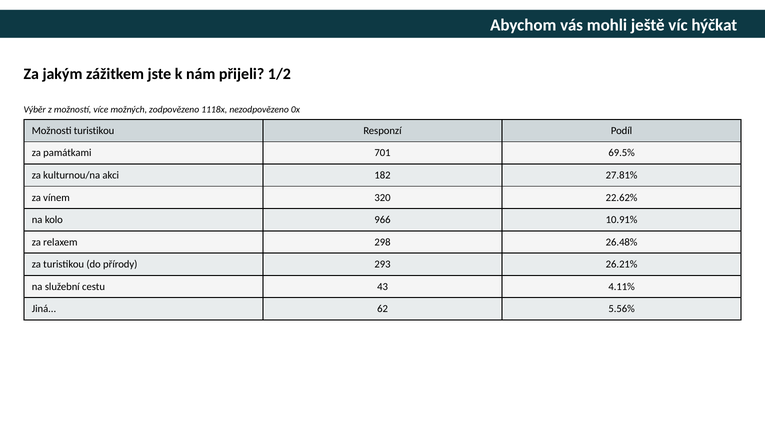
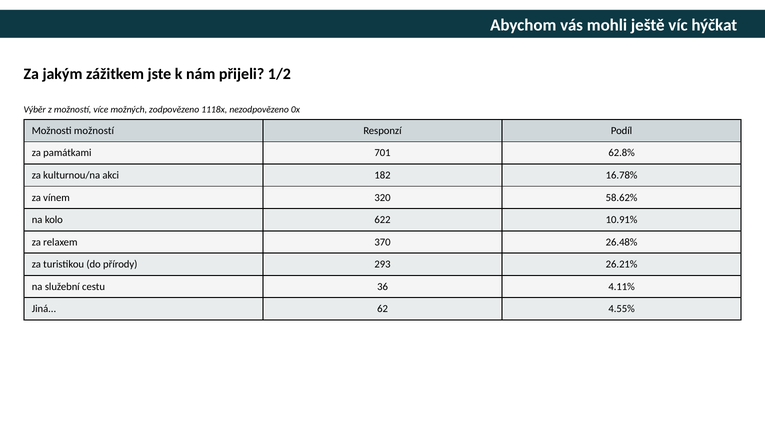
Možnosti turistikou: turistikou -> možností (94, 131)
69.5%: 69.5% -> 62.8% (622, 153)
27.81%: 27.81% -> 16.78% (622, 175)
22.62%: 22.62% -> 58.62% (622, 198)
966: 966 -> 622 (383, 220)
298: 298 -> 370 (383, 242)
43: 43 -> 36 (383, 287)
5.56%: 5.56% -> 4.55% (622, 309)
